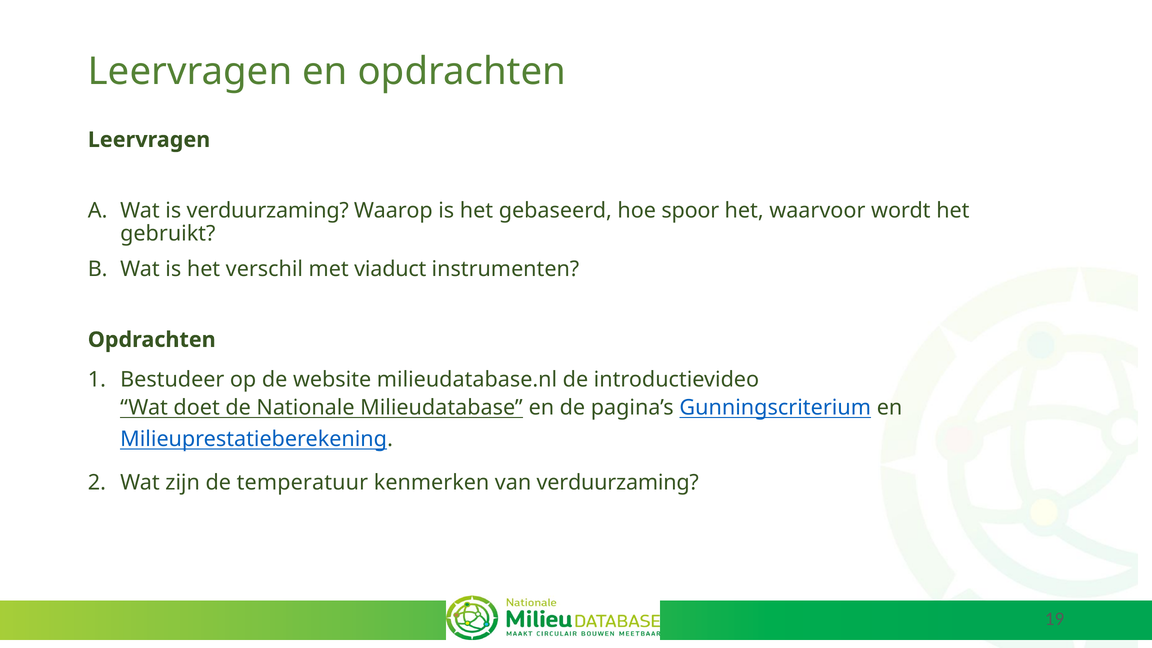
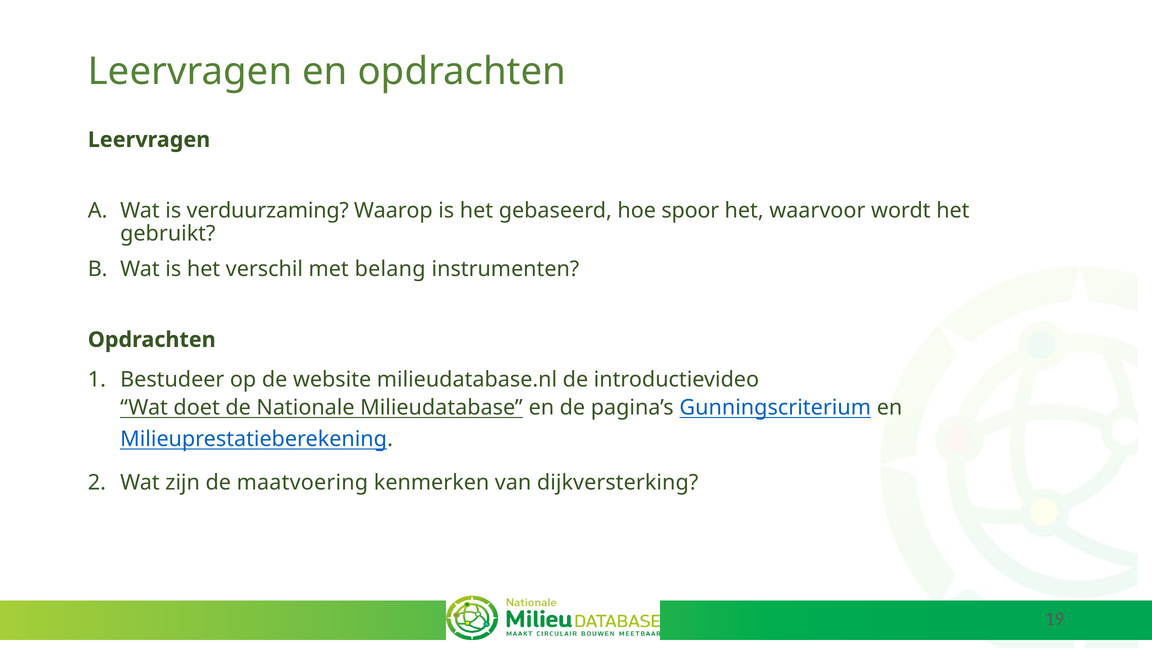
viaduct: viaduct -> belang (390, 269)
temperatuur: temperatuur -> maatvoering (302, 482)
van verduurzaming: verduurzaming -> dijkversterking (618, 482)
